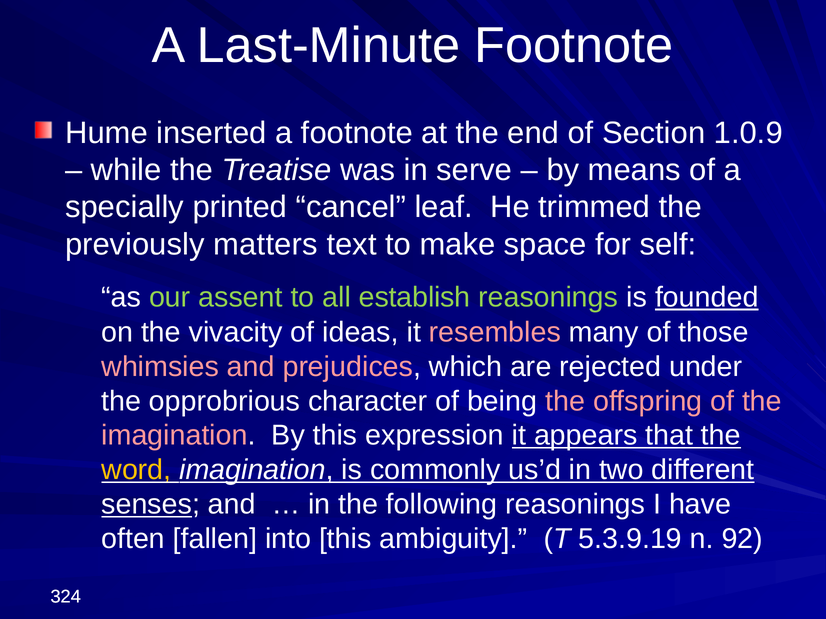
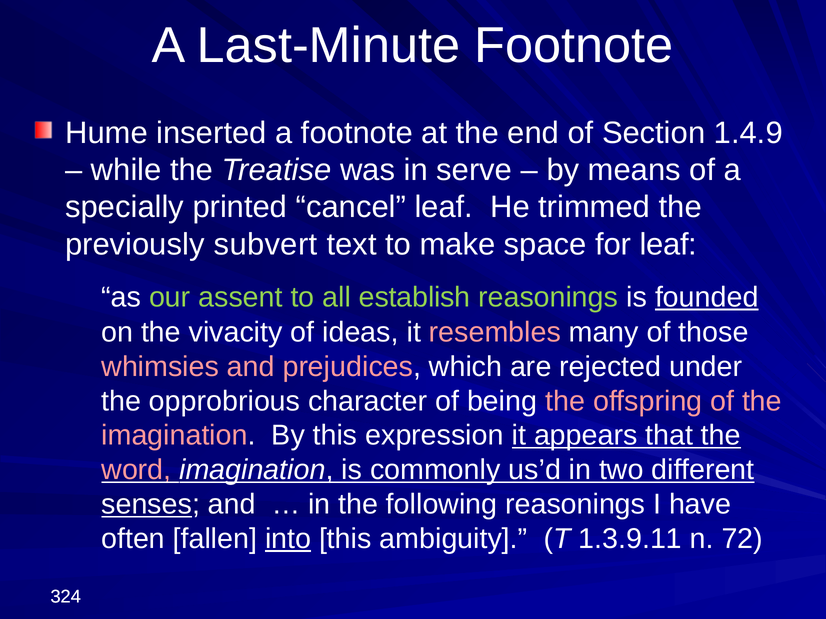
1.0.9: 1.0.9 -> 1.4.9 (748, 133)
matters: matters -> subvert (265, 245)
for self: self -> leaf (668, 245)
word colour: yellow -> pink (136, 470)
into underline: none -> present (288, 539)
5.3.9.19: 5.3.9.19 -> 1.3.9.11 (630, 539)
92: 92 -> 72 (742, 539)
